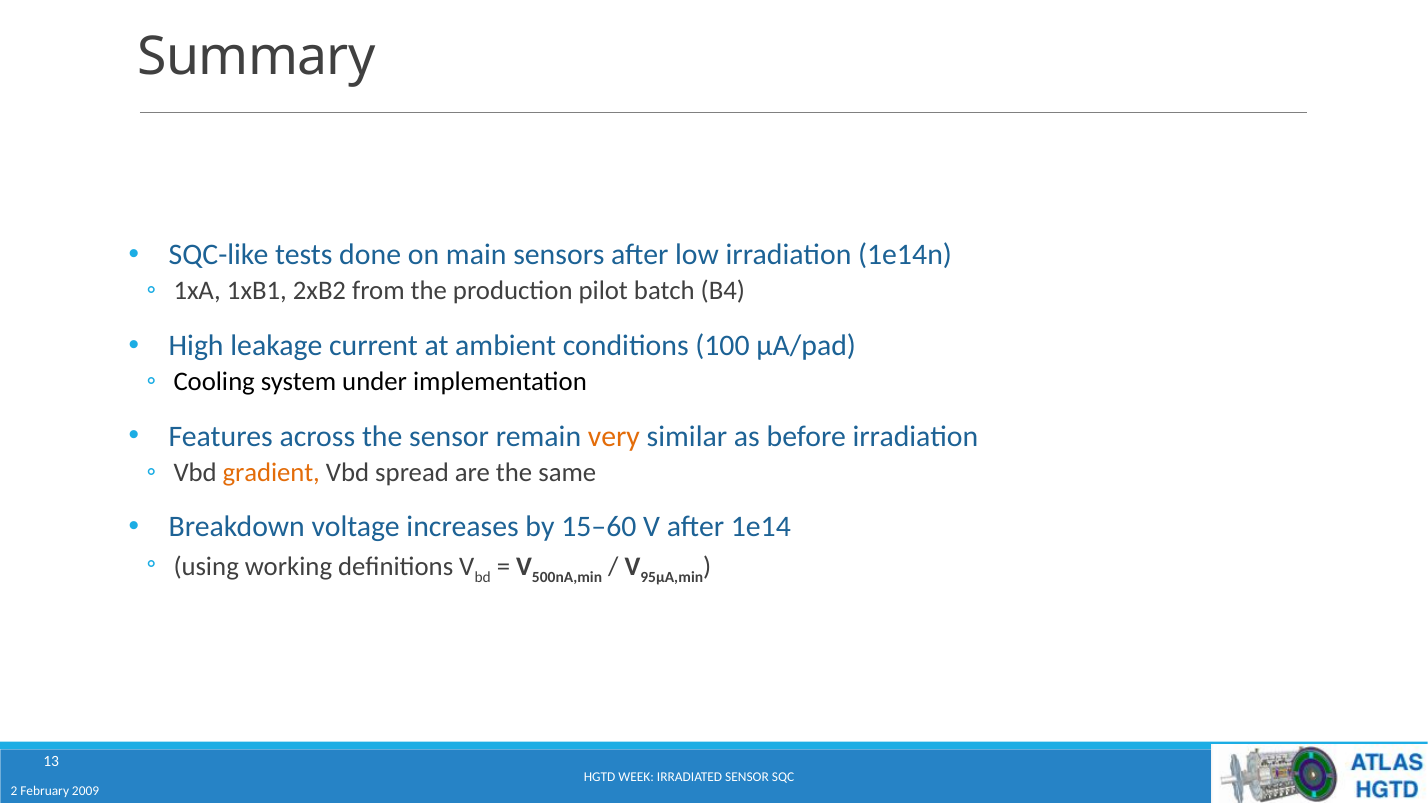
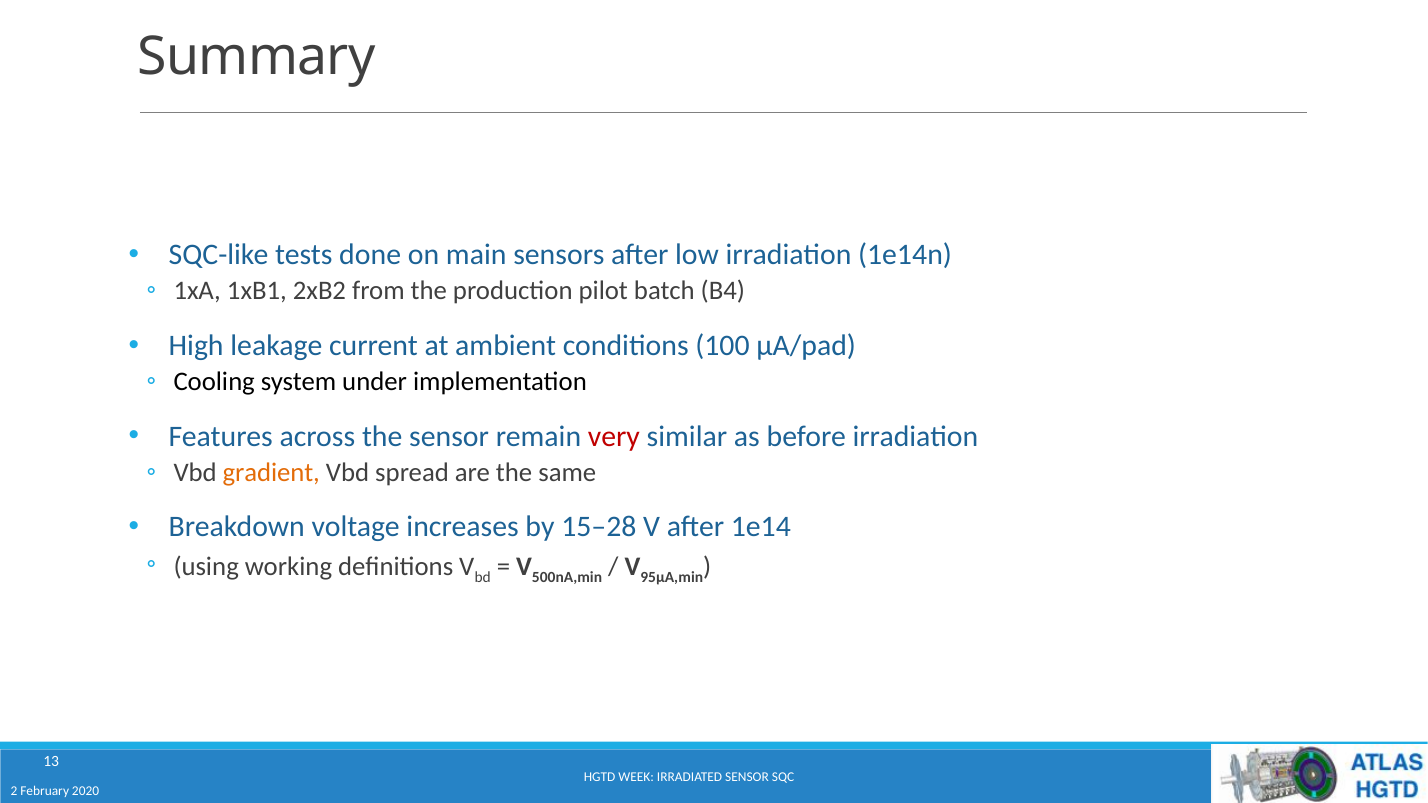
very colour: orange -> red (614, 436)
15–60: 15–60 -> 15–28 (599, 527)
2009: 2009 -> 2020 (86, 791)
